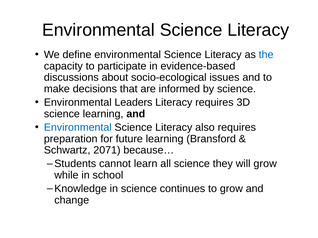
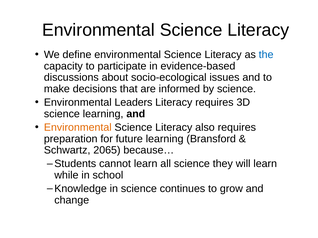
Environmental colour: blue -> orange (78, 128)
2071: 2071 -> 2065 (107, 150)
will grow: grow -> learn (265, 164)
